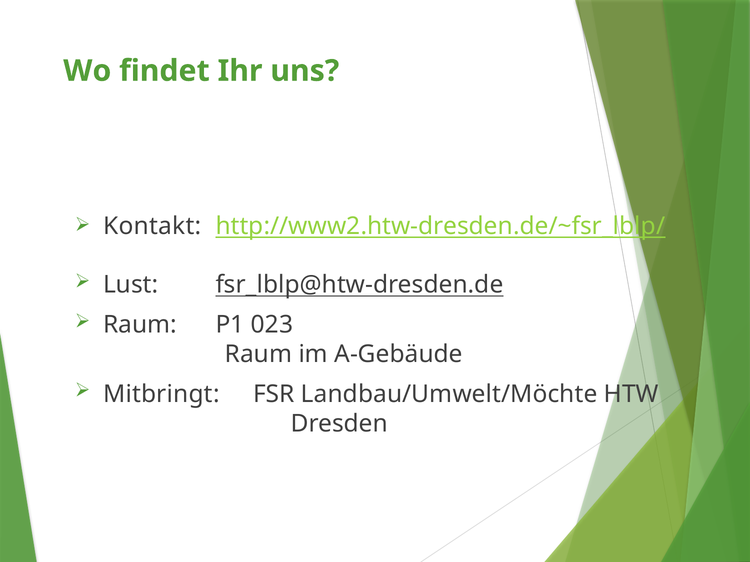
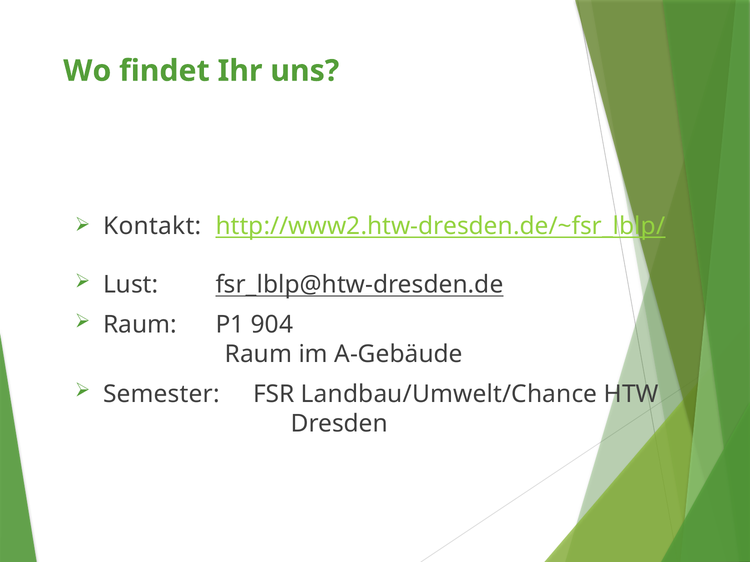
023: 023 -> 904 (272, 325)
Mitbringt: Mitbringt -> Semester (161, 394)
Landbau/Umwelt/Möchte: Landbau/Umwelt/Möchte -> Landbau/Umwelt/Chance (449, 394)
